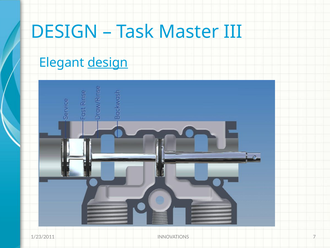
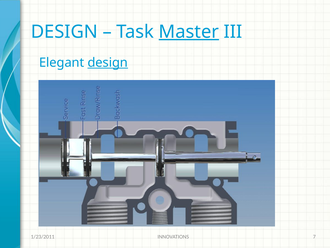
Master underline: none -> present (189, 32)
